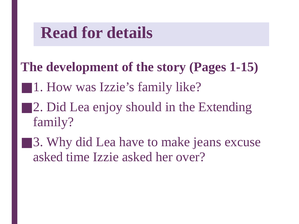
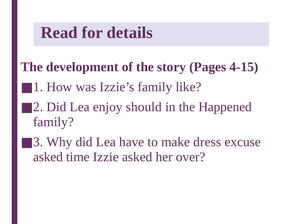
1-15: 1-15 -> 4-15 (244, 67)
Extending: Extending -> Happened (225, 107)
jeans: jeans -> dress (207, 142)
